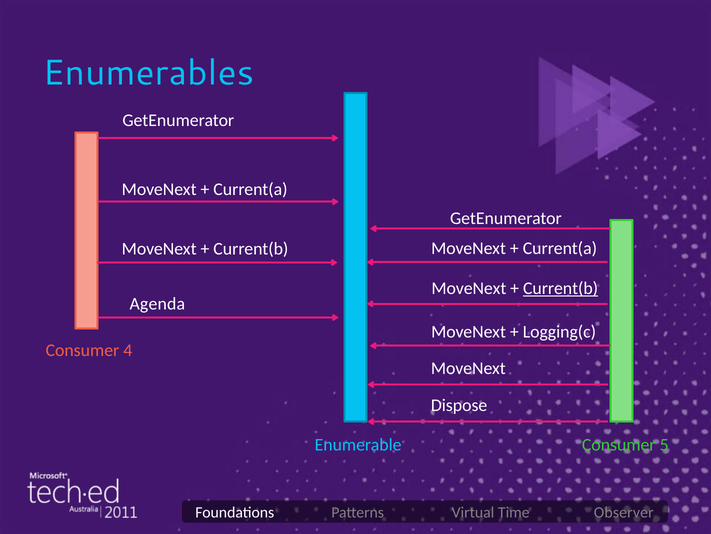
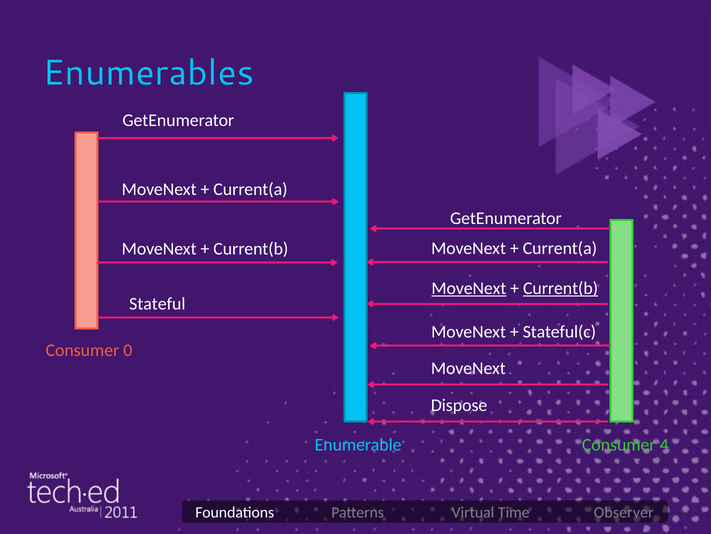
MoveNext underline: none -> present (469, 288)
Agenda: Agenda -> Stateful (157, 303)
Logging(c: Logging(c -> Stateful(c (559, 331)
4: 4 -> 0 (128, 350)
5: 5 -> 4 (664, 444)
